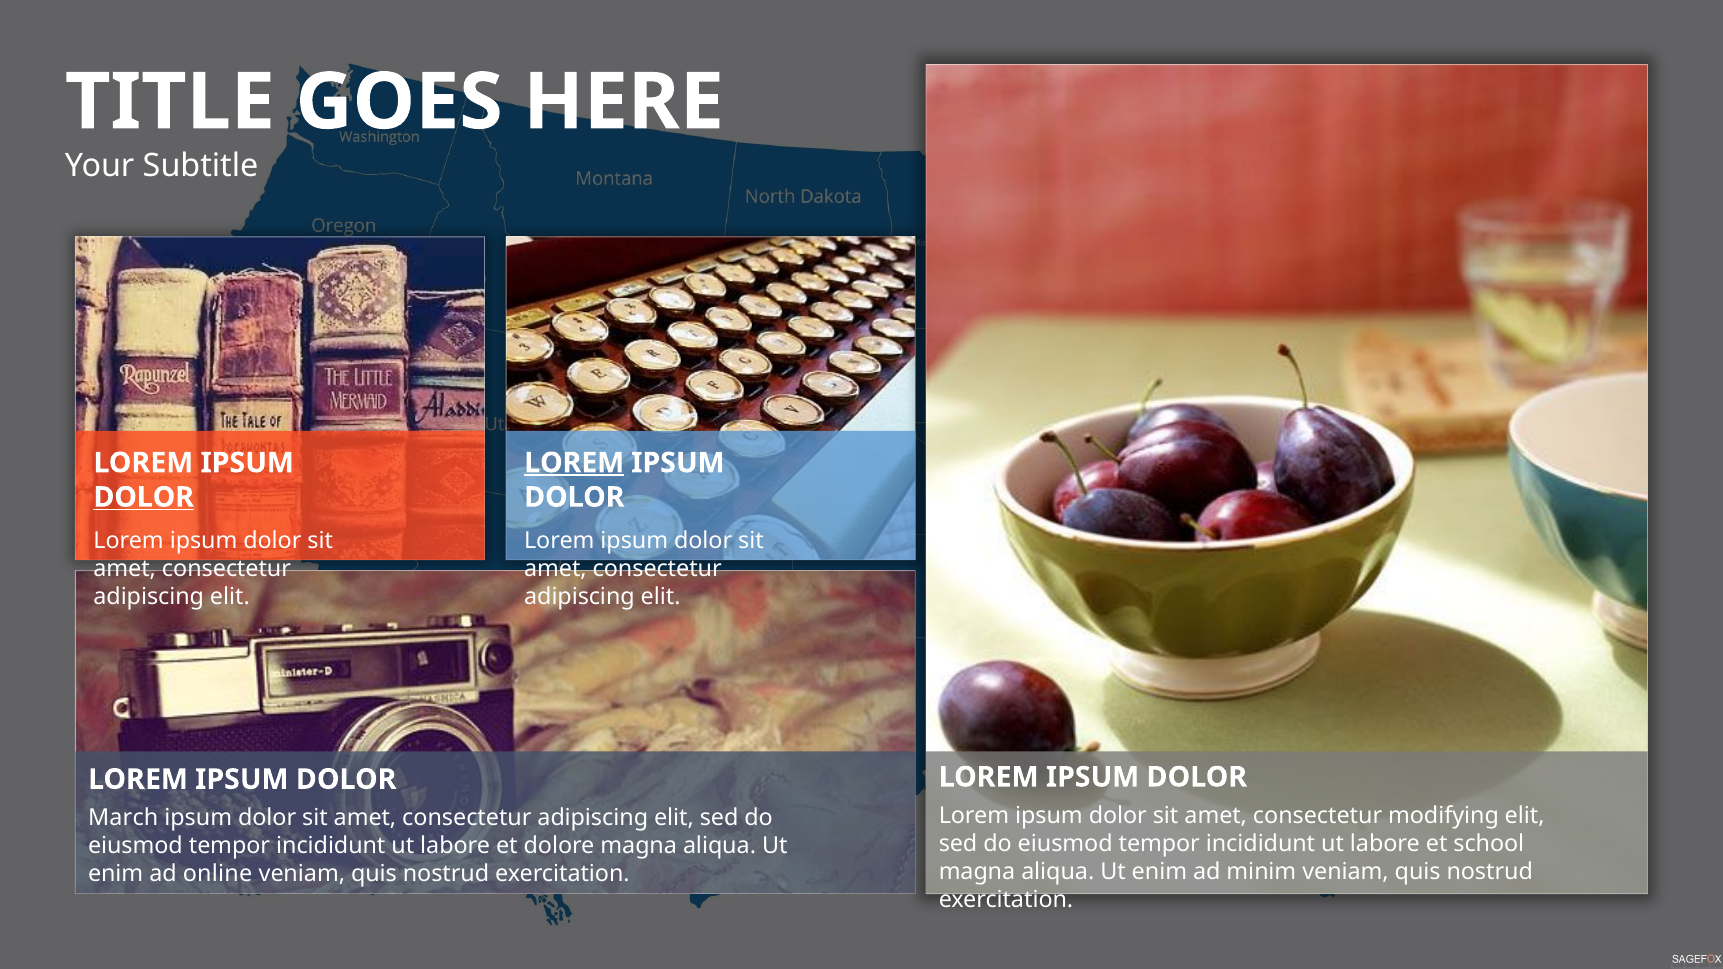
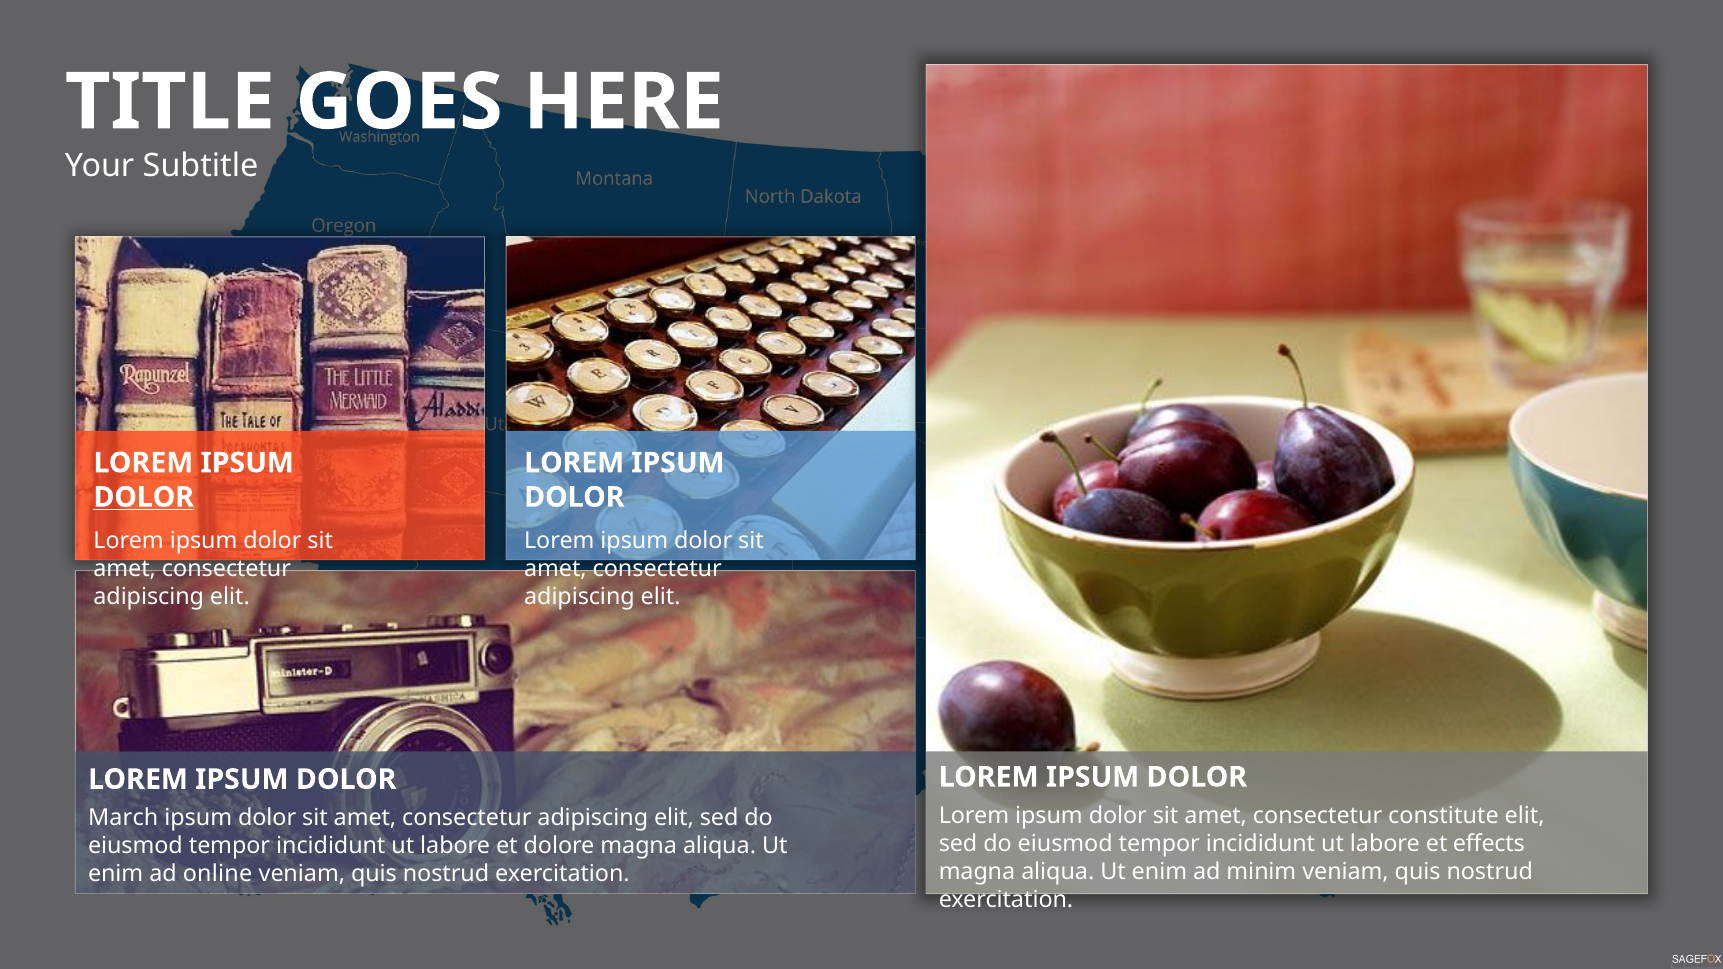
LOREM underline: present -> none (574, 463)
modifying: modifying -> constitute (1443, 816)
school: school -> effects (1489, 844)
